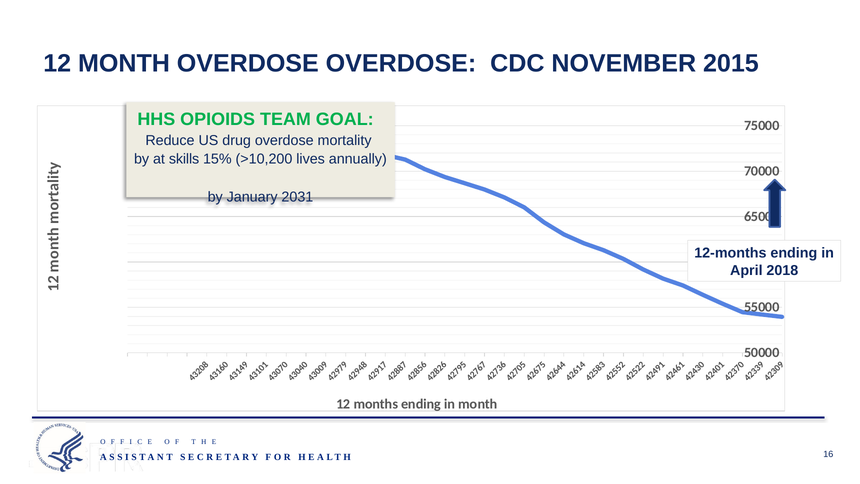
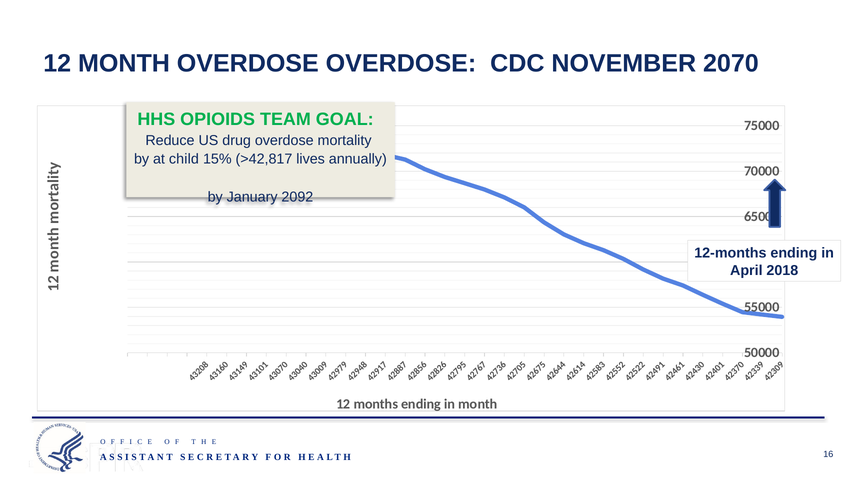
2015: 2015 -> 2070 (731, 64)
skills: skills -> child (184, 159)
>10,200: >10,200 -> >42,817 (264, 159)
2031: 2031 -> 2092 (297, 197)
